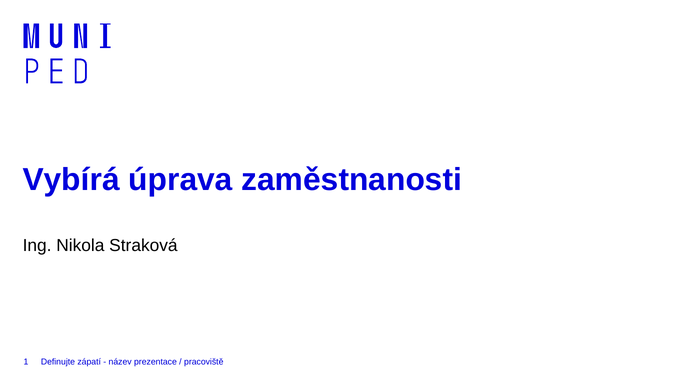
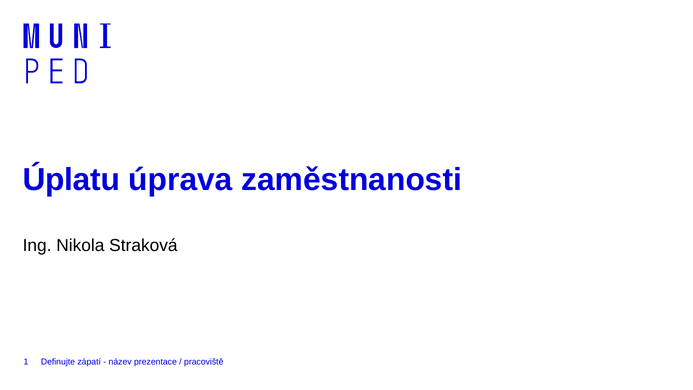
Vybírá: Vybírá -> Úplatu (71, 180)
